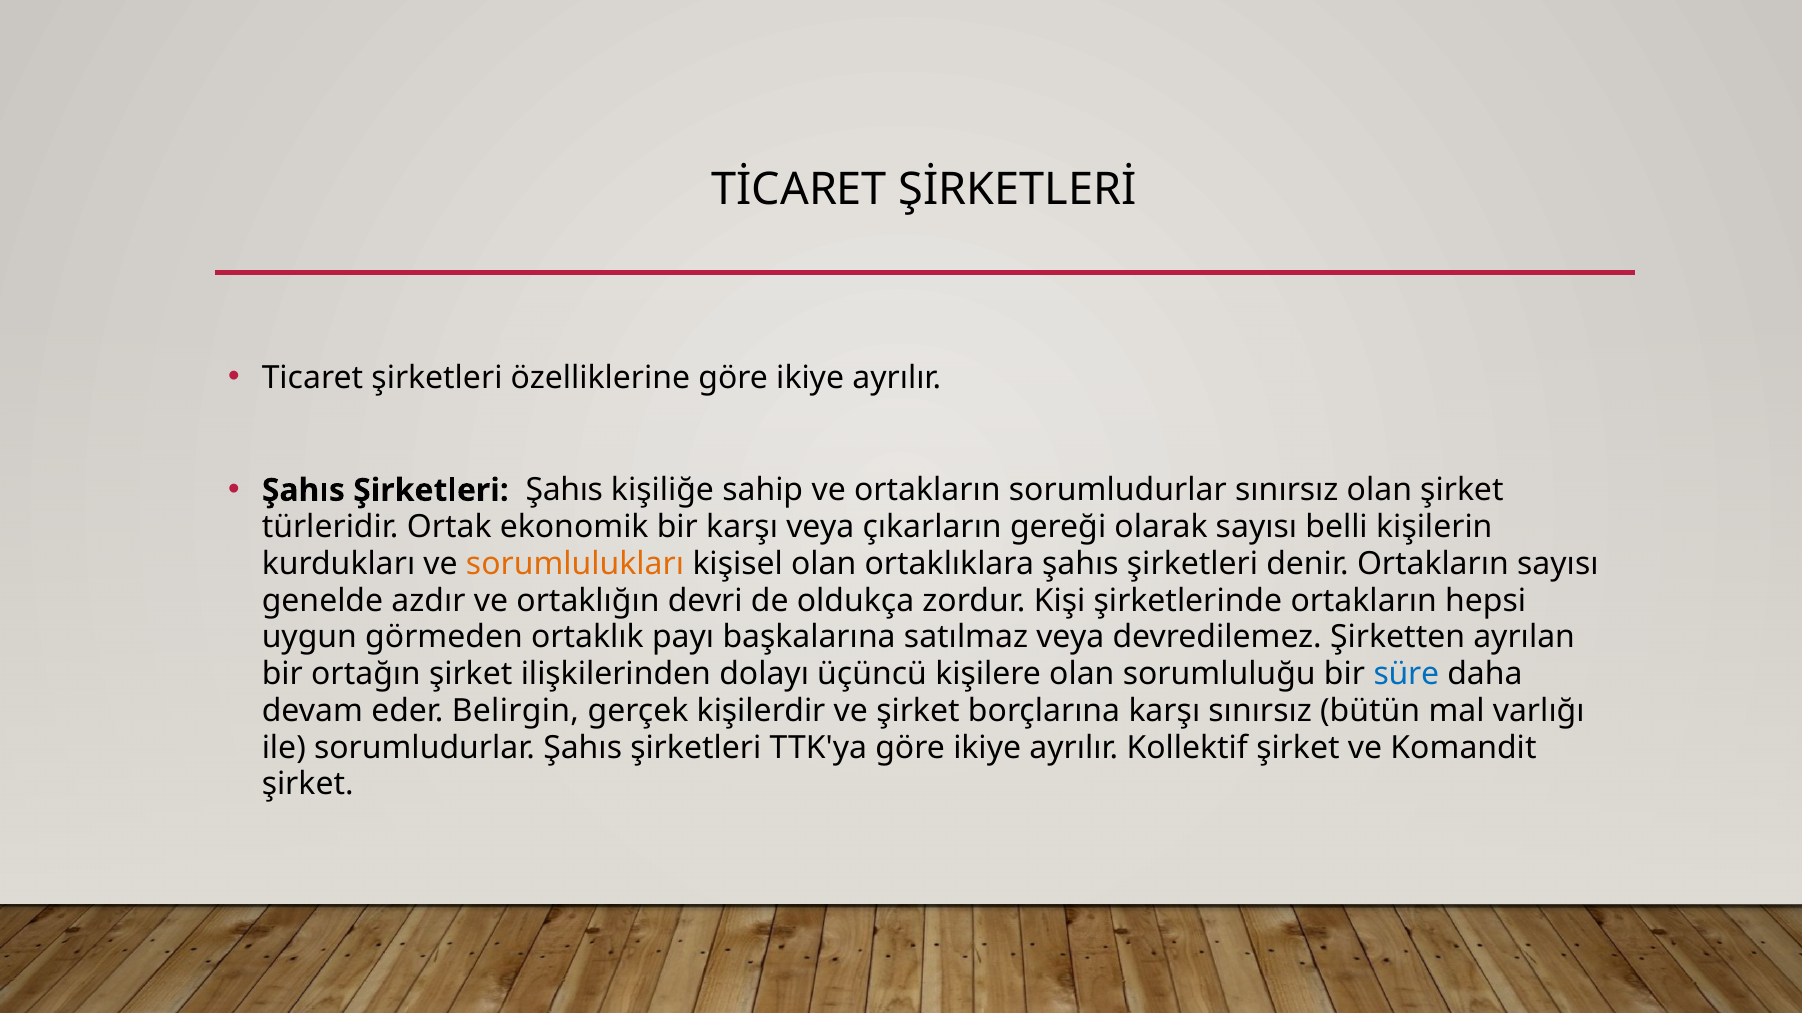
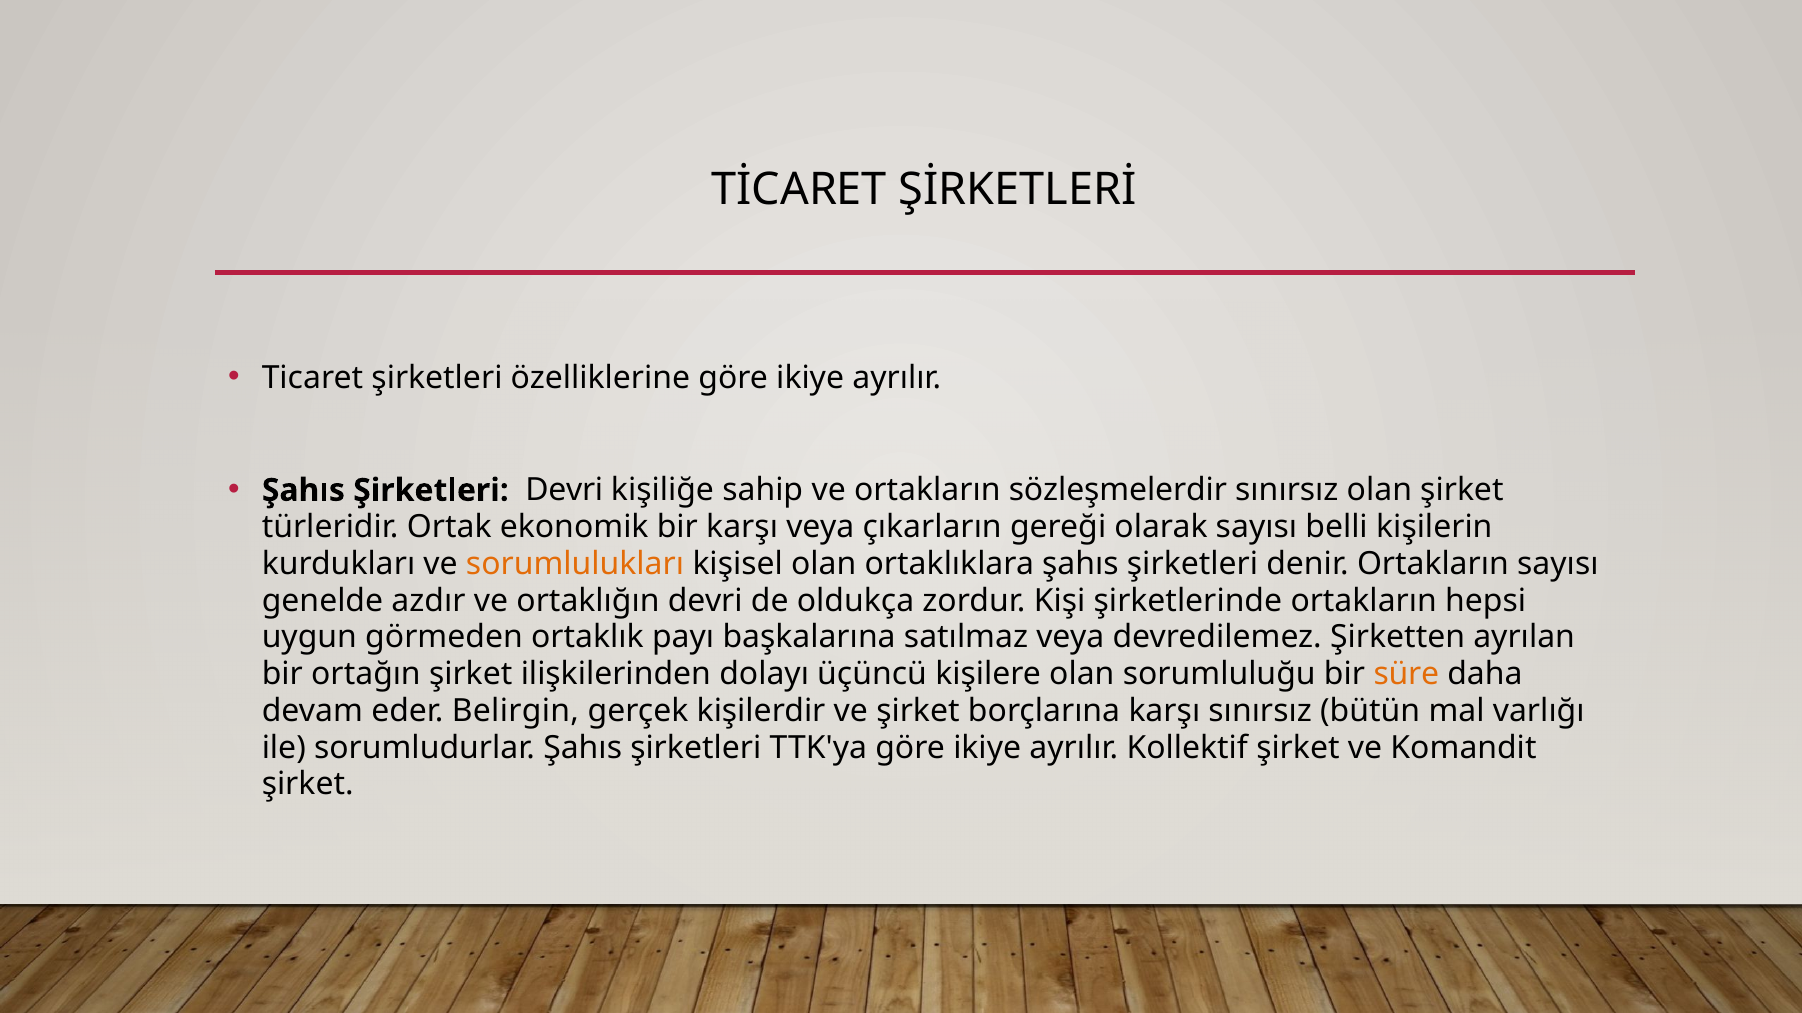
Şirketleri Şahıs: Şahıs -> Devri (564, 491)
ortakların sorumludurlar: sorumludurlar -> sözleşmelerdir (1118, 491)
süre colour: blue -> orange (1406, 674)
